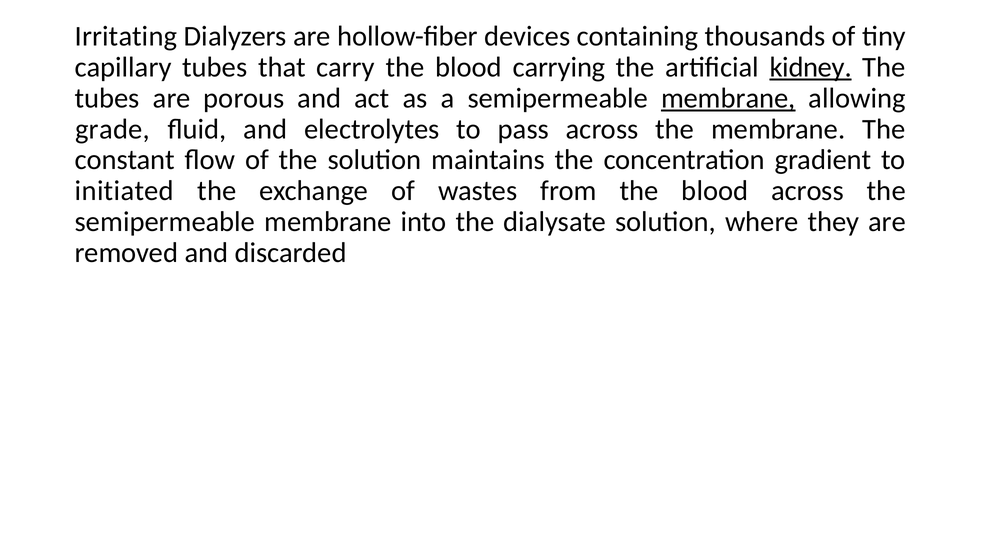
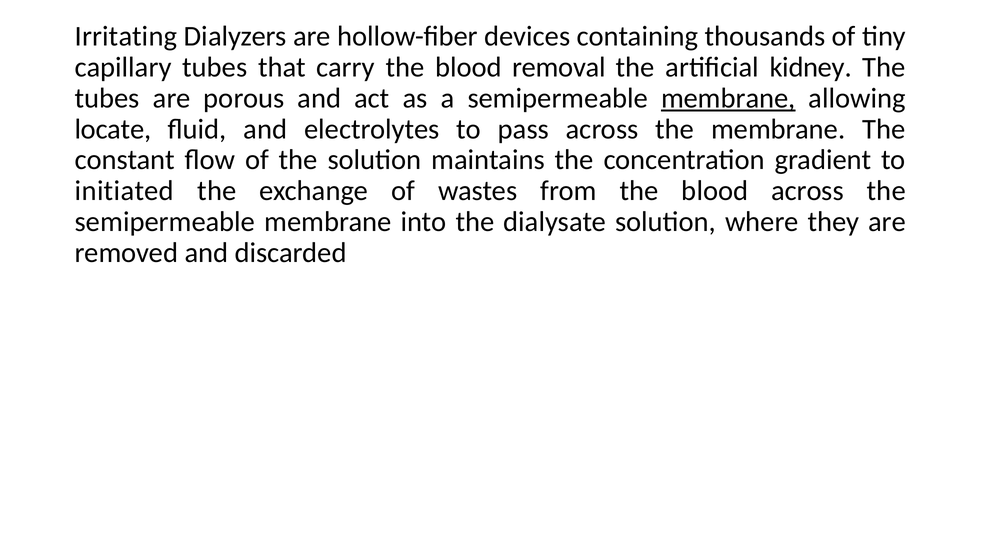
carrying: carrying -> removal (559, 67)
kidney underline: present -> none (811, 67)
grade: grade -> locate (113, 129)
